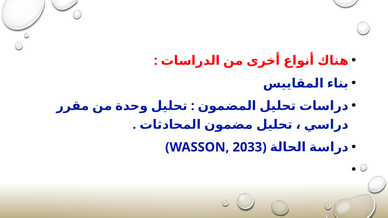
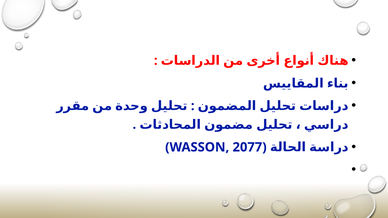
2033: 2033 -> 2077 (247, 147)
